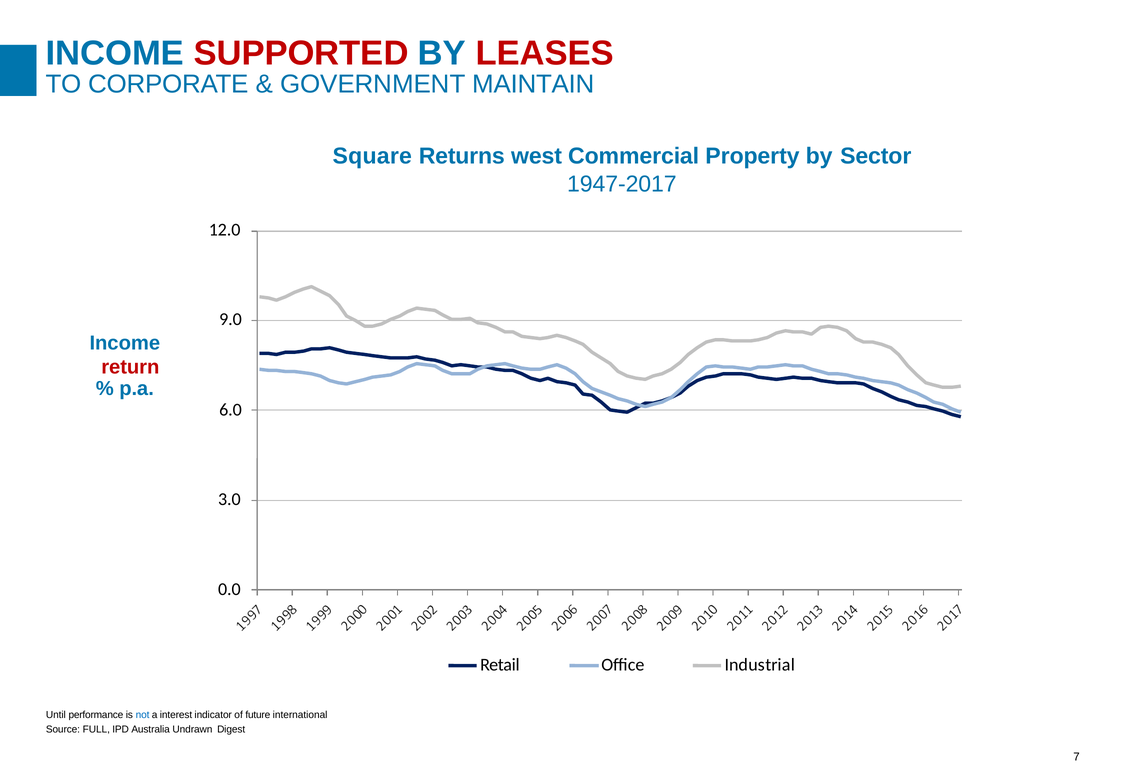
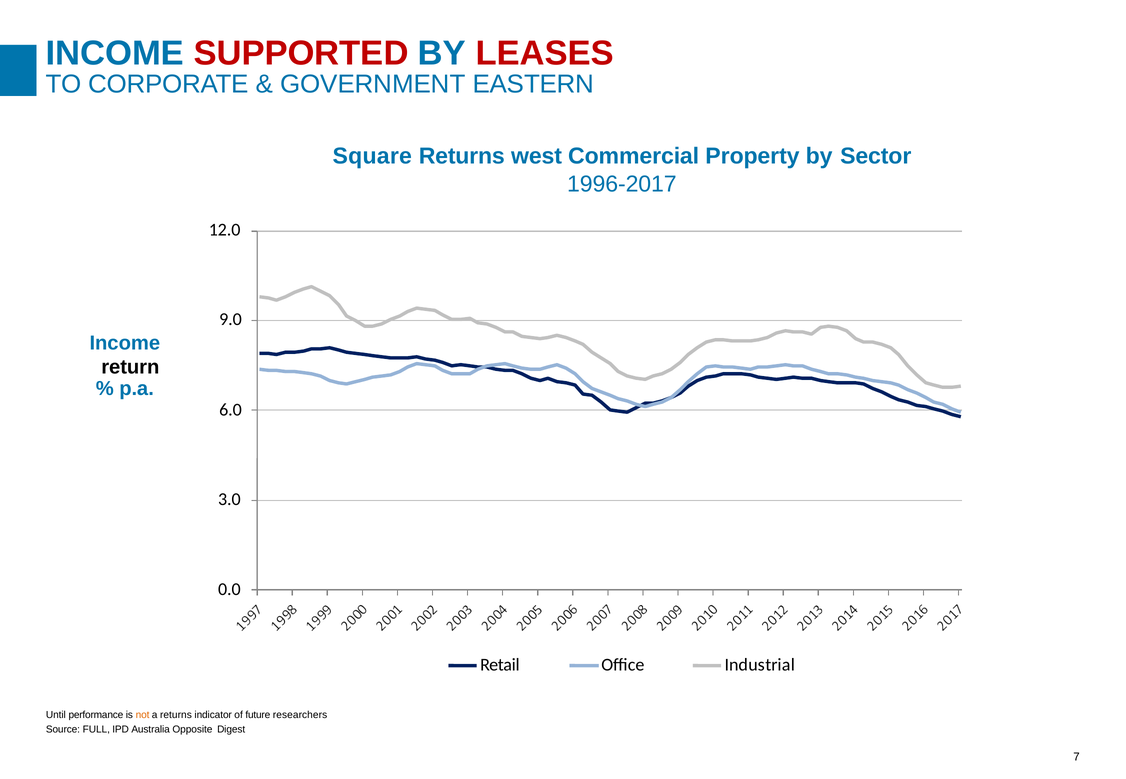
MAINTAIN: MAINTAIN -> EASTERN (533, 84)
1947-2017: 1947-2017 -> 1996-2017 (622, 184)
return colour: red -> black (130, 367)
not colour: blue -> orange (143, 715)
a interest: interest -> returns (176, 715)
international: international -> researchers (300, 715)
Undrawn: Undrawn -> Opposite (192, 730)
